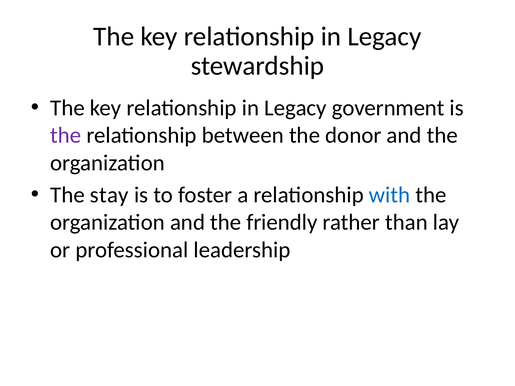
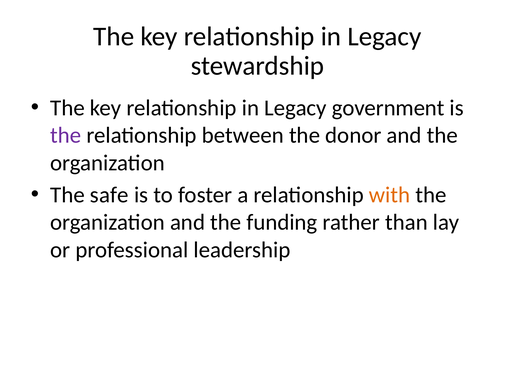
stay: stay -> safe (109, 195)
with colour: blue -> orange (390, 195)
friendly: friendly -> funding (282, 223)
